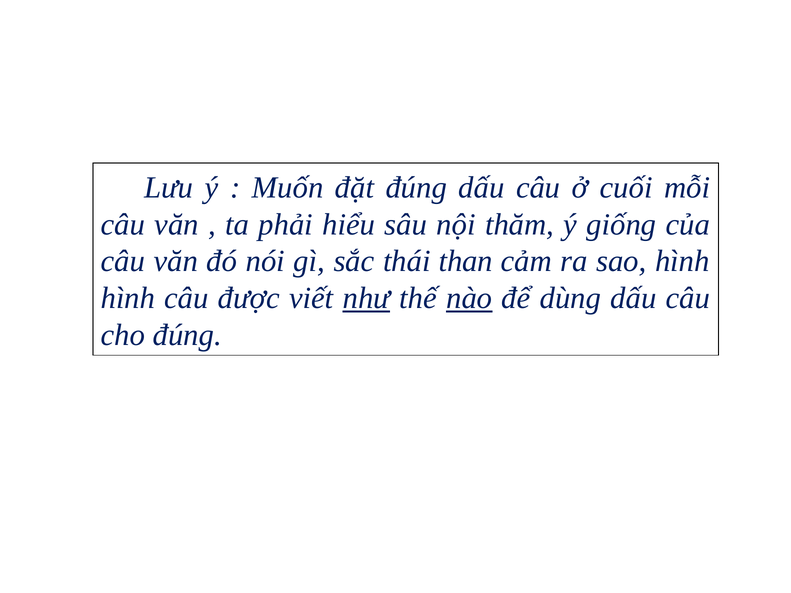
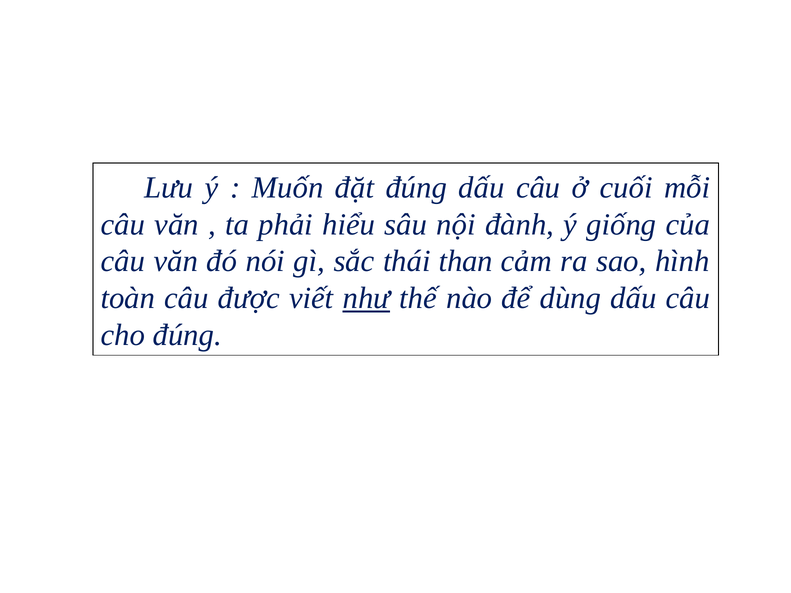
thăm: thăm -> đành (520, 225)
hình: hình -> toàn (128, 298)
nào underline: present -> none (469, 298)
